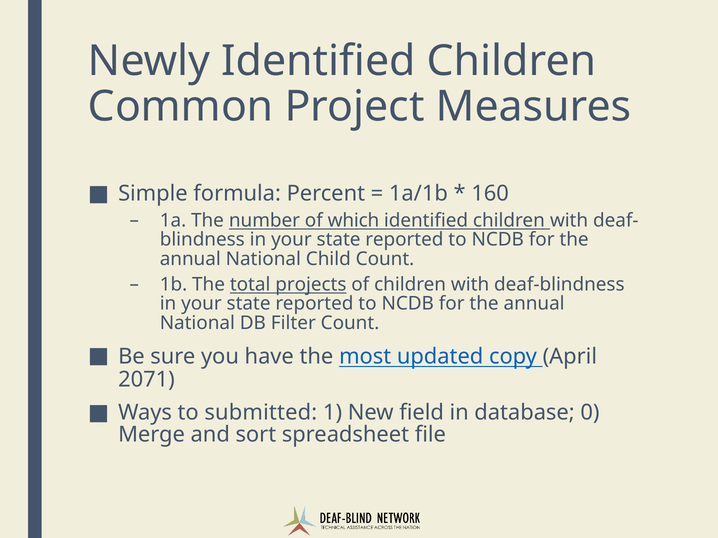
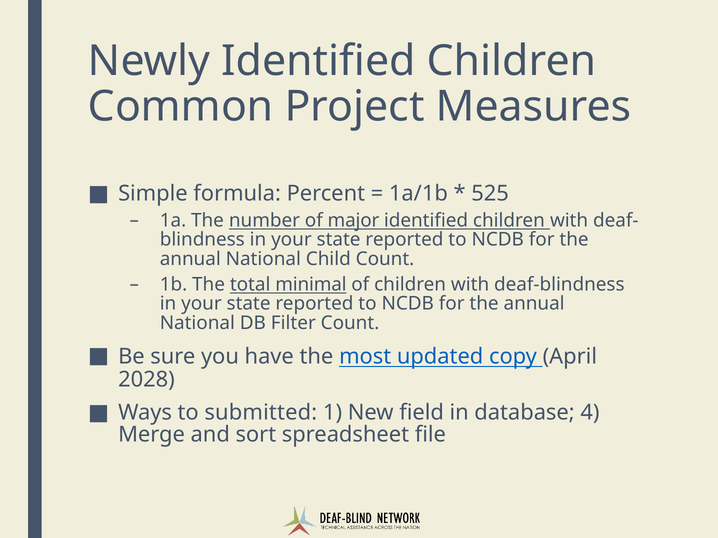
160: 160 -> 525 (490, 194)
which: which -> major (353, 221)
projects: projects -> minimal (311, 285)
2071: 2071 -> 2028 (146, 380)
0: 0 -> 4 (590, 413)
